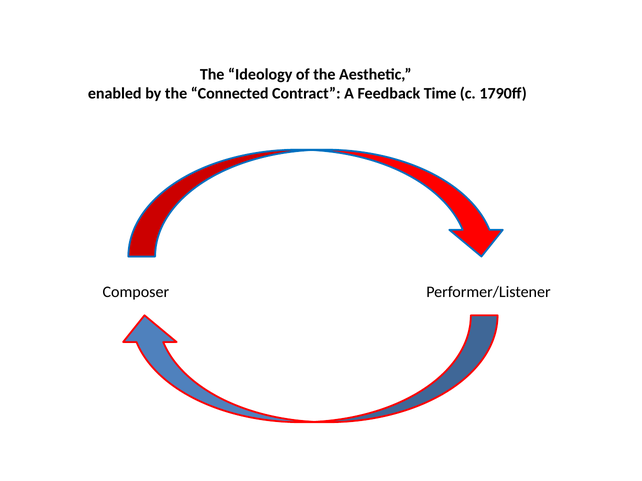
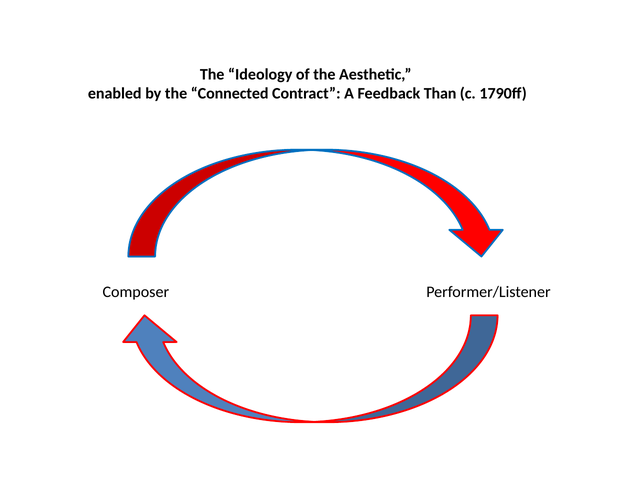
Time: Time -> Than (440, 94)
